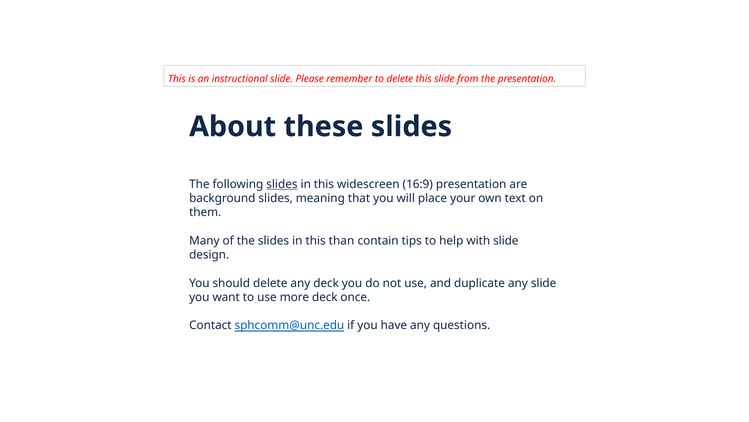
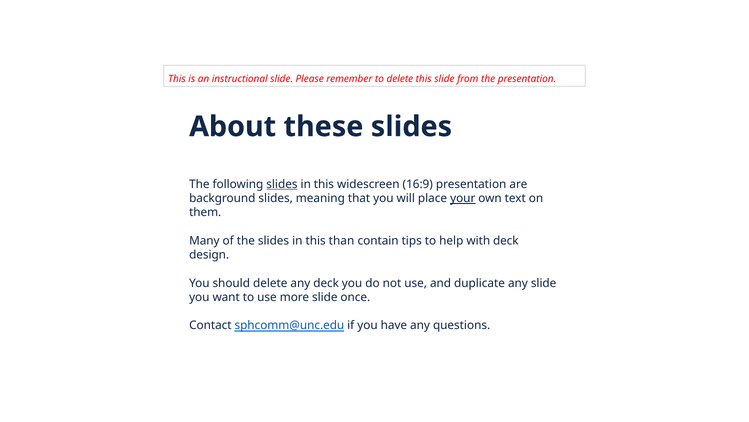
your underline: none -> present (463, 198)
with slide: slide -> deck (506, 240)
more deck: deck -> slide (325, 297)
